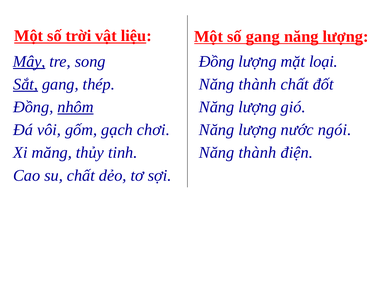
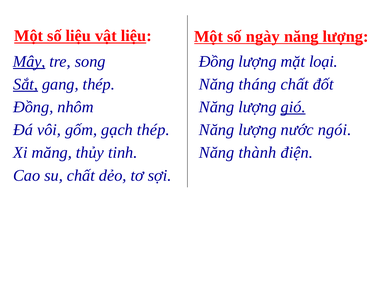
số trời: trời -> liệu (78, 36)
số gang: gang -> ngày (263, 36)
thành: thành -> tháng (257, 84)
nhôm underline: present -> none (75, 107)
gió underline: none -> present (293, 107)
gạch chơi: chơi -> thép (153, 130)
